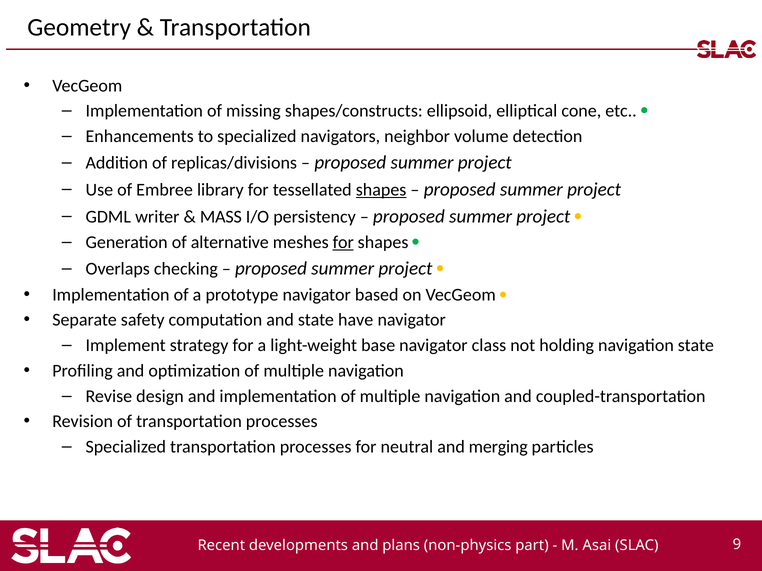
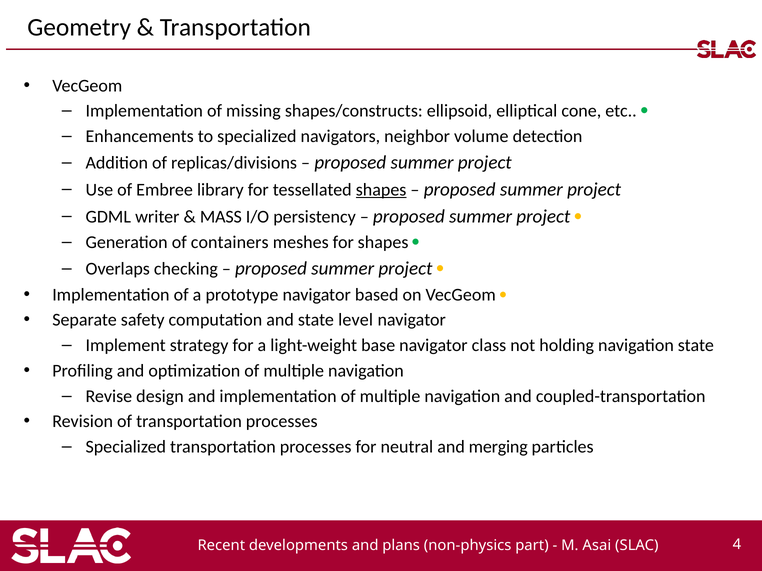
alternative: alternative -> containers (230, 243)
for underline: present -> none (343, 243)
have: have -> level (356, 320)
9: 9 -> 4 (737, 545)
